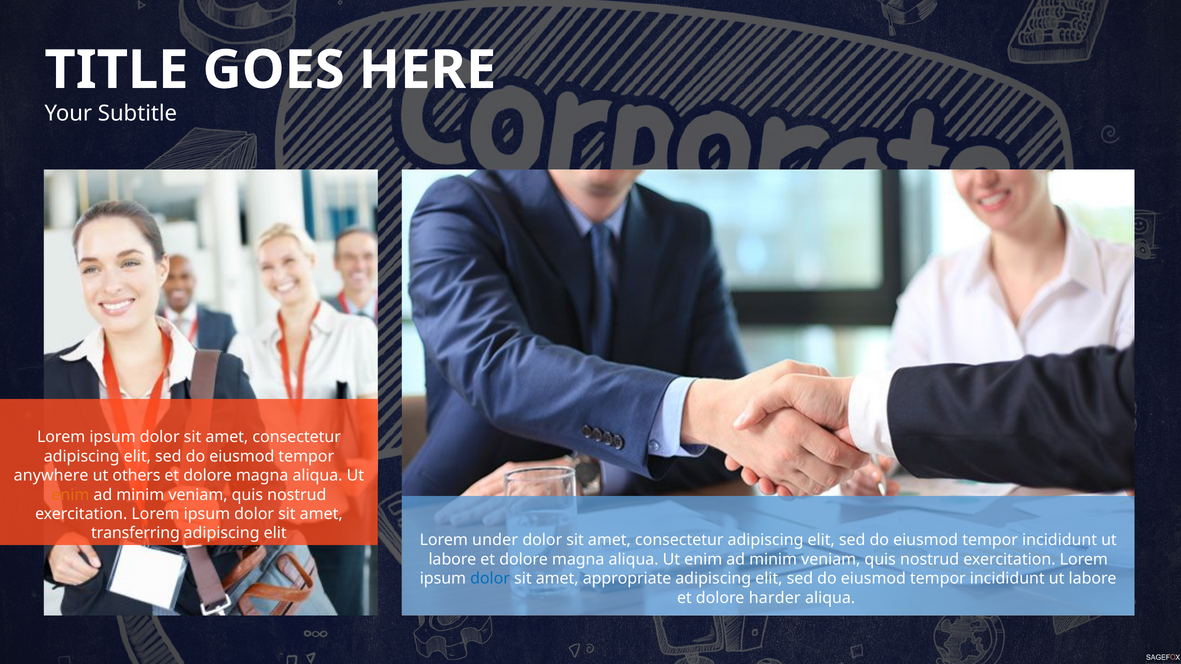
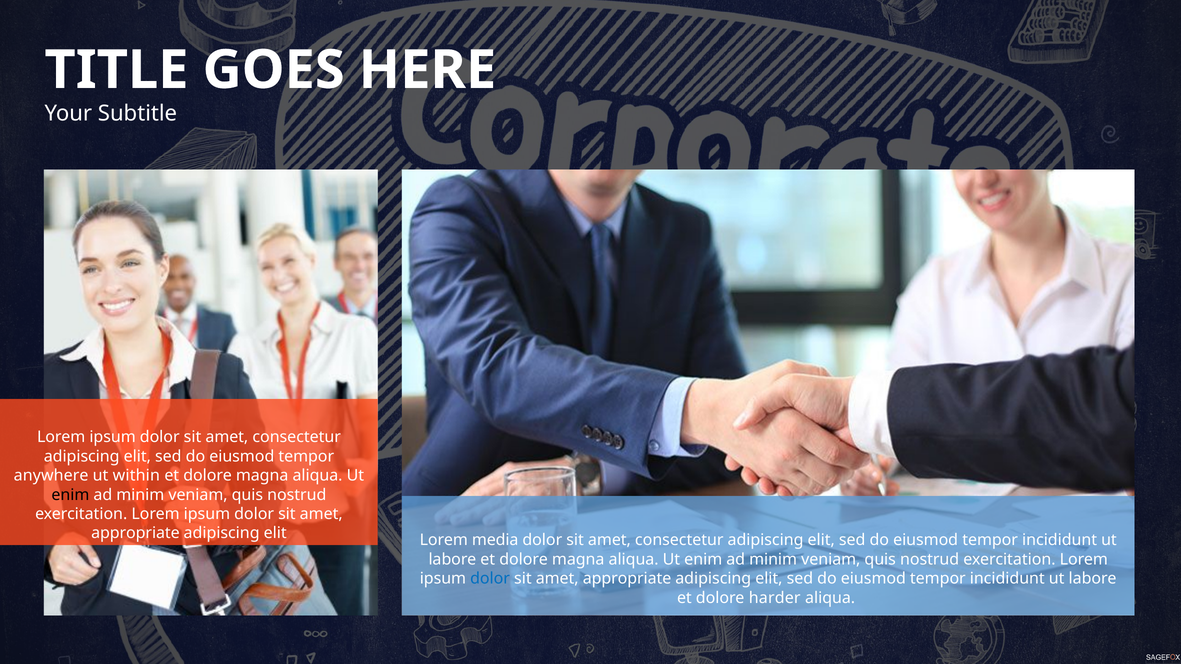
others: others -> within (136, 476)
enim colour: orange -> black (70, 495)
transferring: transferring -> appropriate (135, 533)
under: under -> media (495, 540)
